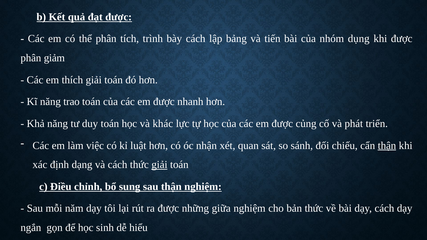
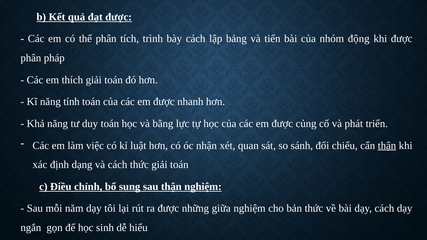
dụng: dụng -> động (359, 39)
giảm: giảm -> pháp (54, 58)
trao: trao -> tính (72, 102)
khác: khác -> bằng (163, 124)
giải underline: present -> none (159, 165)
